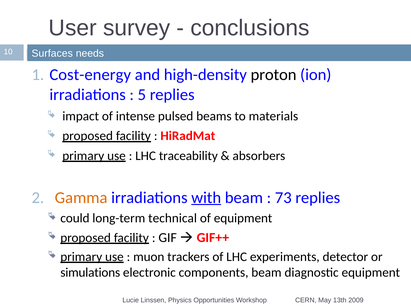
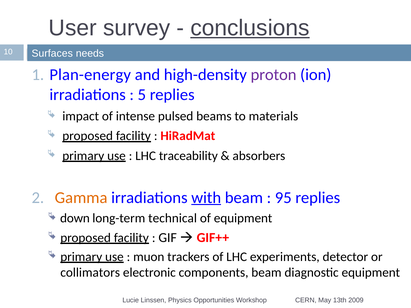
conclusions underline: none -> present (250, 28)
Cost-energy: Cost-energy -> Plan-energy (90, 75)
proton colour: black -> purple (274, 75)
73: 73 -> 95 (283, 198)
could: could -> down (75, 218)
simulations: simulations -> collimators (90, 273)
